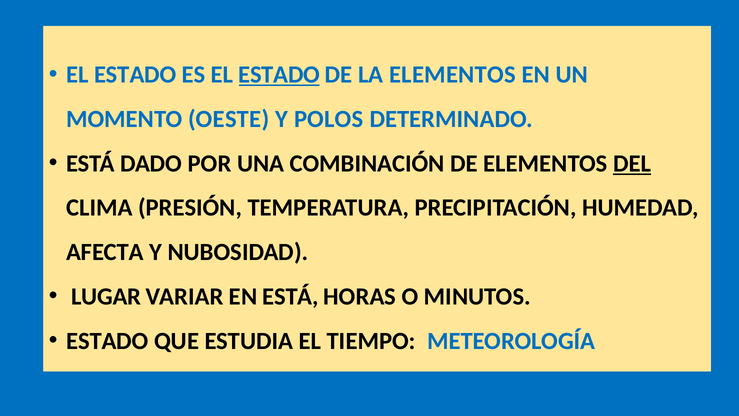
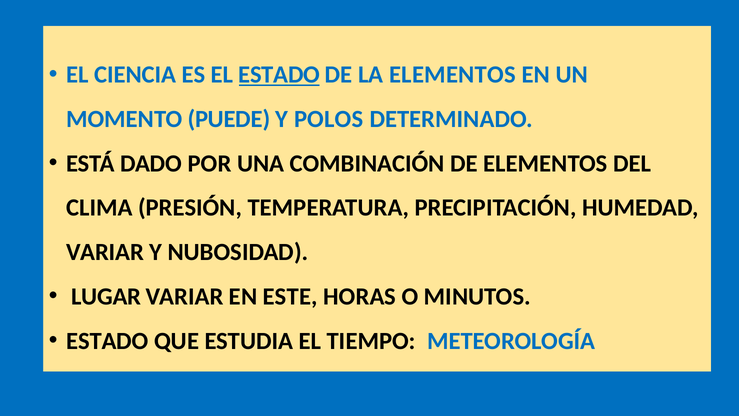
ESTADO: ESTADO -> CIENCIA (135, 75)
OESTE: OESTE -> PUEDE (229, 119)
DEL underline: present -> none (632, 163)
AFECTA: AFECTA -> VARIAR (105, 252)
EN ESTÁ: ESTÁ -> ESTE (290, 296)
